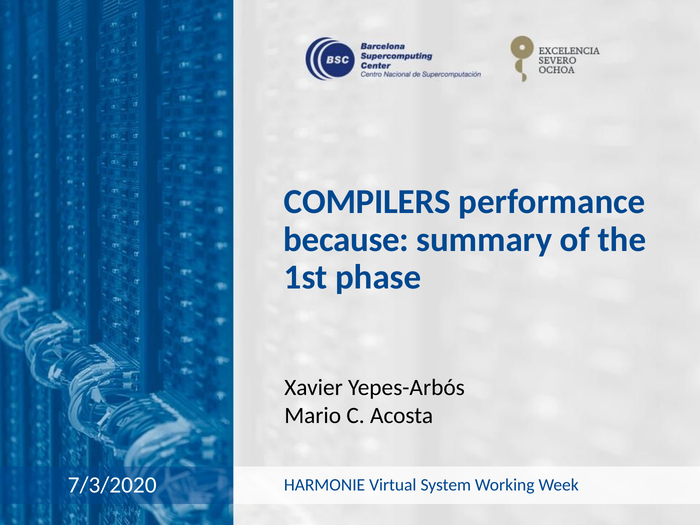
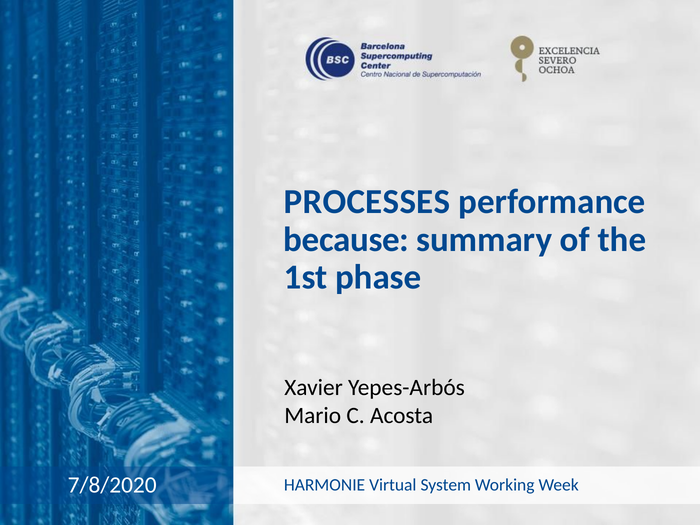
COMPILERS: COMPILERS -> PROCESSES (367, 202)
7/3/2020: 7/3/2020 -> 7/8/2020 (112, 485)
